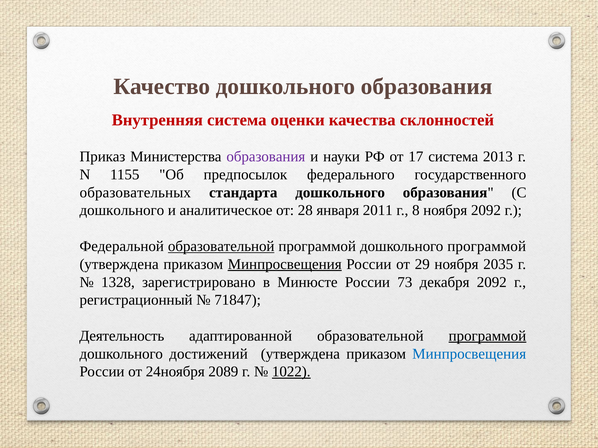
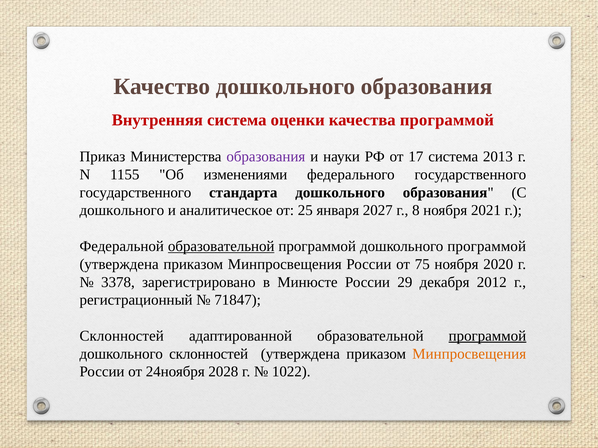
качества склонностей: склонностей -> программой (447, 120)
предпосылок: предпосылок -> изменениями (245, 175)
образовательных: образовательных -> государственного (135, 193)
28: 28 -> 25 (305, 211)
2011: 2011 -> 2027 (378, 211)
ноября 2092: 2092 -> 2021 (486, 211)
Минпросвещения underline: present -> none (285, 264)
29: 29 -> 75 (422, 264)
2035: 2035 -> 2020 (498, 264)
1328: 1328 -> 3378 (118, 282)
73: 73 -> 29 (405, 282)
декабря 2092: 2092 -> 2012 (492, 282)
Деятельность: Деятельность -> Склонностей (122, 336)
дошкольного достижений: достижений -> склонностей (209, 354)
Минпросвещения colour: blue -> orange (469, 354)
2089: 2089 -> 2028 (223, 372)
1022 underline: present -> none (291, 372)
